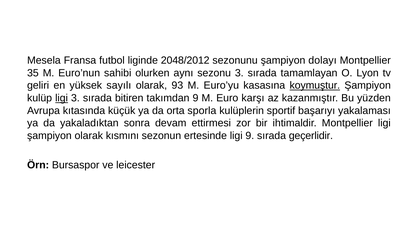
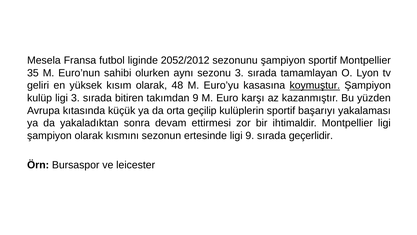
2048/2012: 2048/2012 -> 2052/2012 (185, 60)
şampiyon dolayı: dolayı -> sportif (323, 60)
sayılı: sayılı -> kısım (119, 85)
93: 93 -> 48 (177, 85)
ligi underline: present -> none (62, 98)
sporla: sporla -> geçilip (202, 110)
